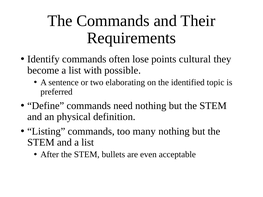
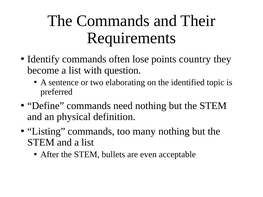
cultural: cultural -> country (195, 59)
possible: possible -> question (123, 70)
